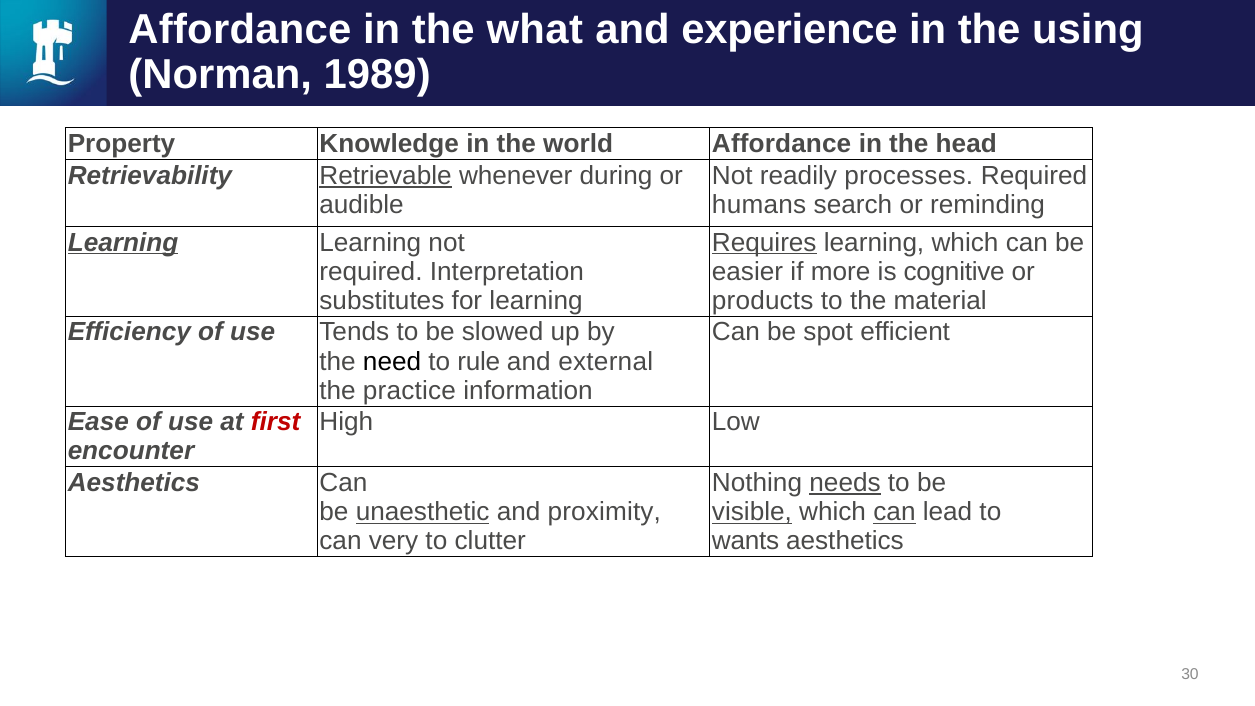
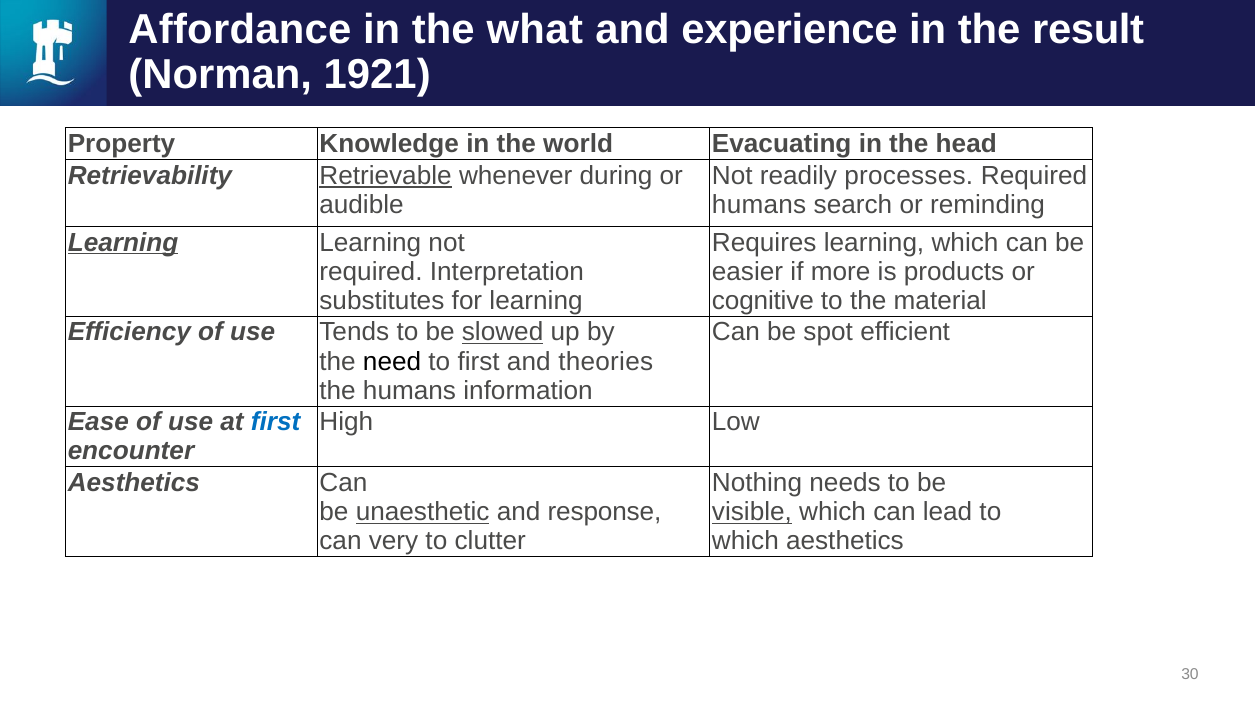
using: using -> result (1088, 30)
1989: 1989 -> 1921 (377, 75)
world Affordance: Affordance -> Evacuating (782, 144)
Requires underline: present -> none (764, 242)
cognitive: cognitive -> products (954, 272)
products: products -> cognitive (763, 301)
slowed underline: none -> present (503, 332)
to rule: rule -> first (479, 361)
external: external -> theories (606, 361)
the practice: practice -> humans (410, 391)
first colour: red -> blue (276, 422)
needs underline: present -> none (845, 483)
proximity: proximity -> response (604, 512)
can underline: present -> none (894, 512)
wants: wants -> which (745, 541)
